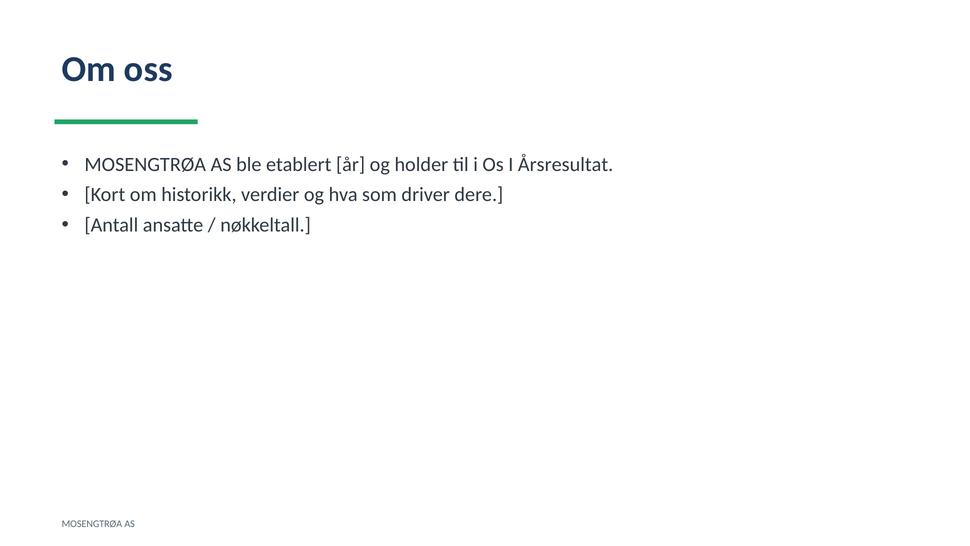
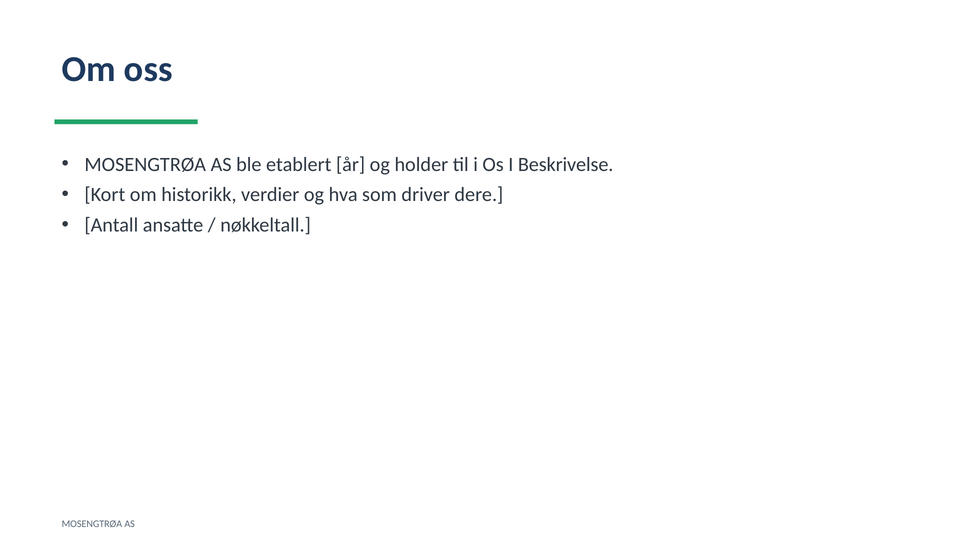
Årsresultat: Årsresultat -> Beskrivelse (566, 164)
